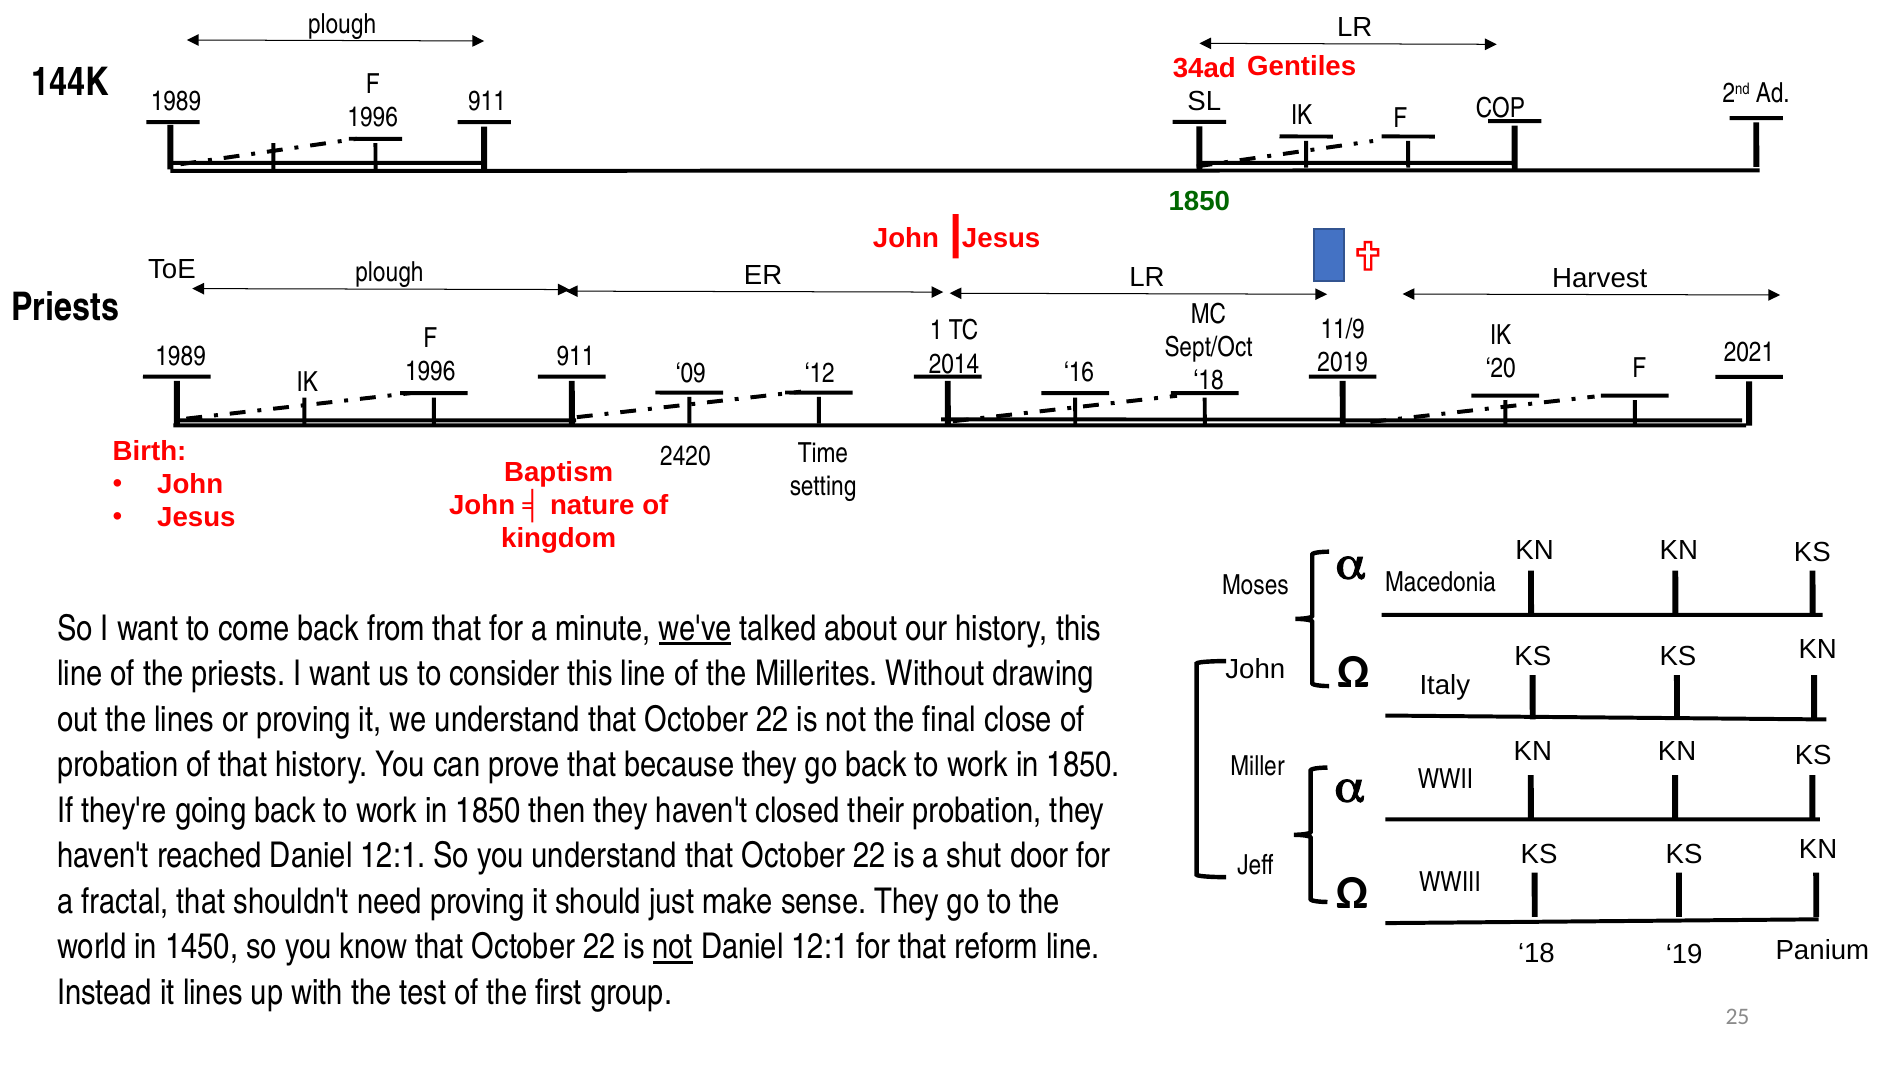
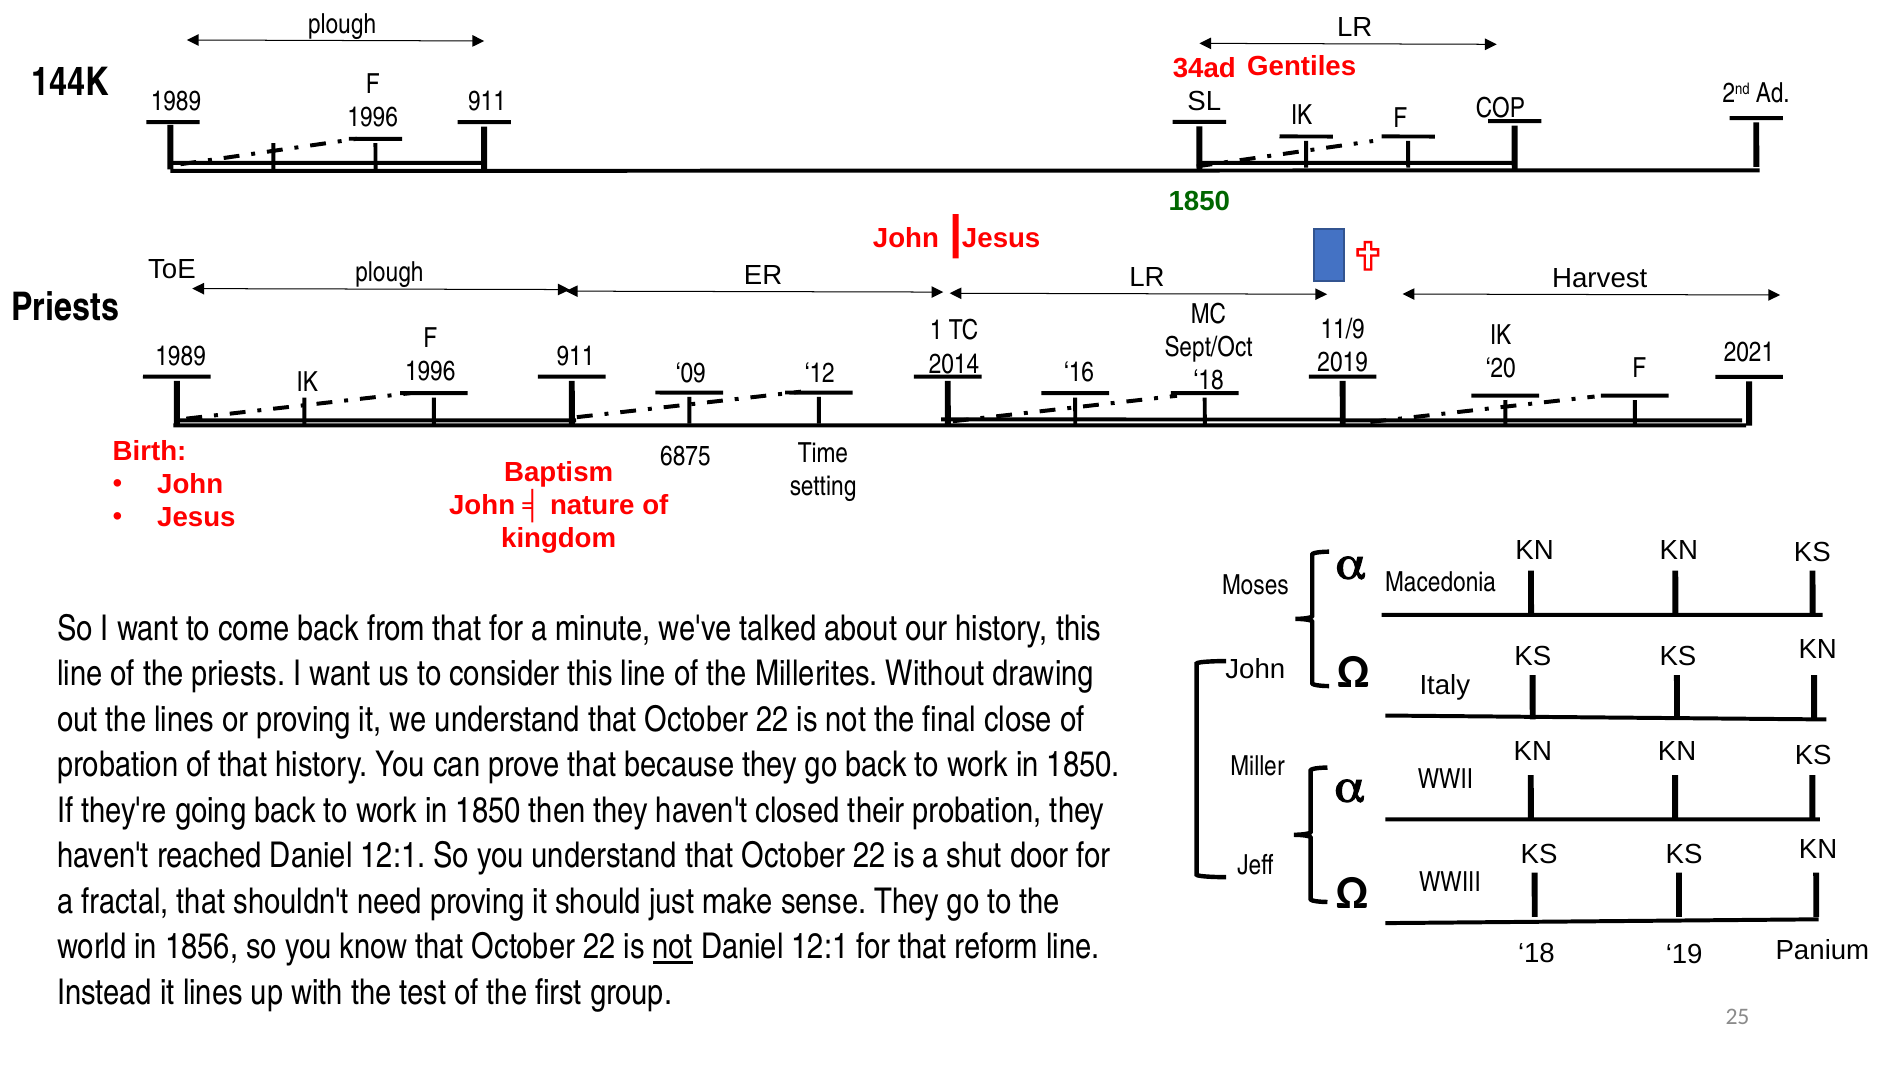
2420: 2420 -> 6875 (685, 456)
we've underline: present -> none (695, 629)
1450: 1450 -> 1856 (202, 948)
